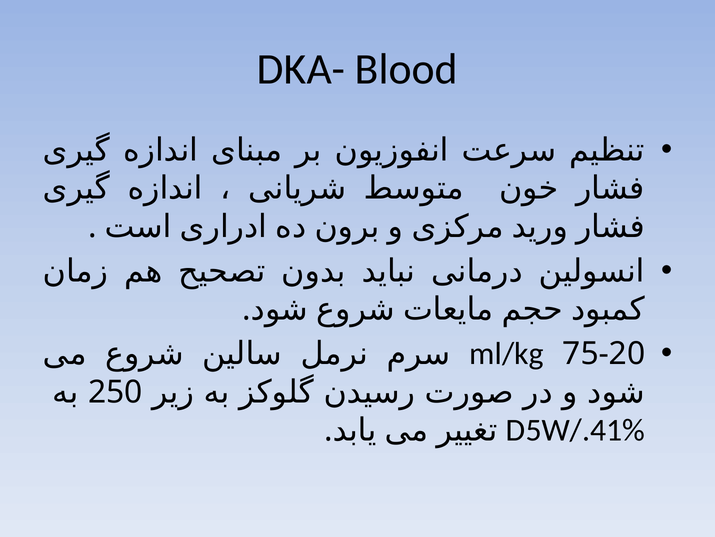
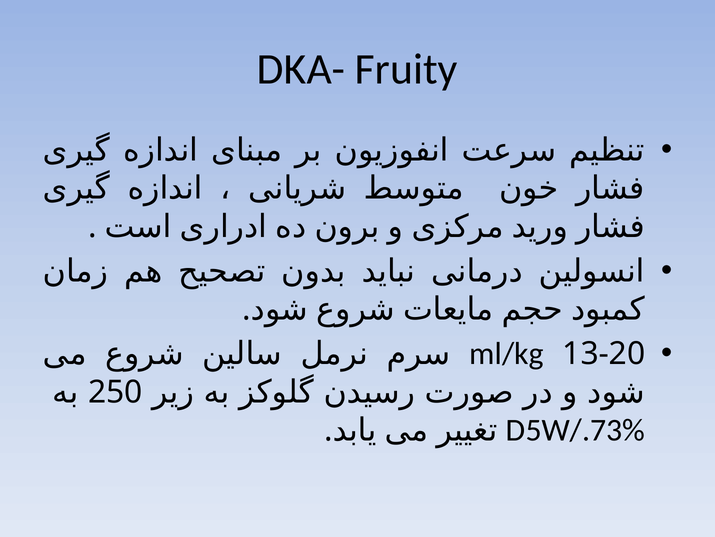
Blood: Blood -> Fruity (406, 69)
75-20: 75-20 -> 13-20 (604, 353)
D5W/.41%: D5W/.41% -> D5W/.73% (576, 430)
